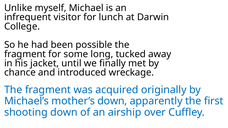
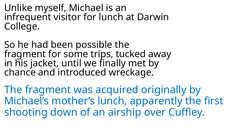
long: long -> trips (102, 54)
mother’s down: down -> lunch (112, 101)
